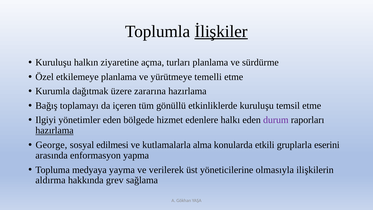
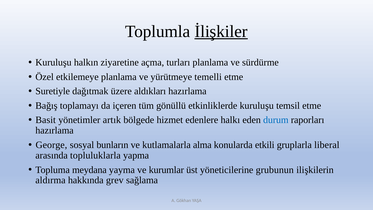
Kurumla: Kurumla -> Suretiyle (53, 91)
zararına: zararına -> aldıkları (150, 91)
Ilgiyi: Ilgiyi -> Basit (46, 120)
yönetimler eden: eden -> artık (112, 120)
durum colour: purple -> blue (276, 120)
hazırlama underline: present -> none (55, 130)
edilmesi: edilmesi -> bunların (112, 145)
eserini: eserini -> liberal (327, 145)
enformasyon: enformasyon -> topluluklarla (95, 155)
medyaya: medyaya -> meydana (89, 170)
verilerek: verilerek -> kurumlar (166, 170)
olmasıyla: olmasıyla -> grubunun (275, 170)
